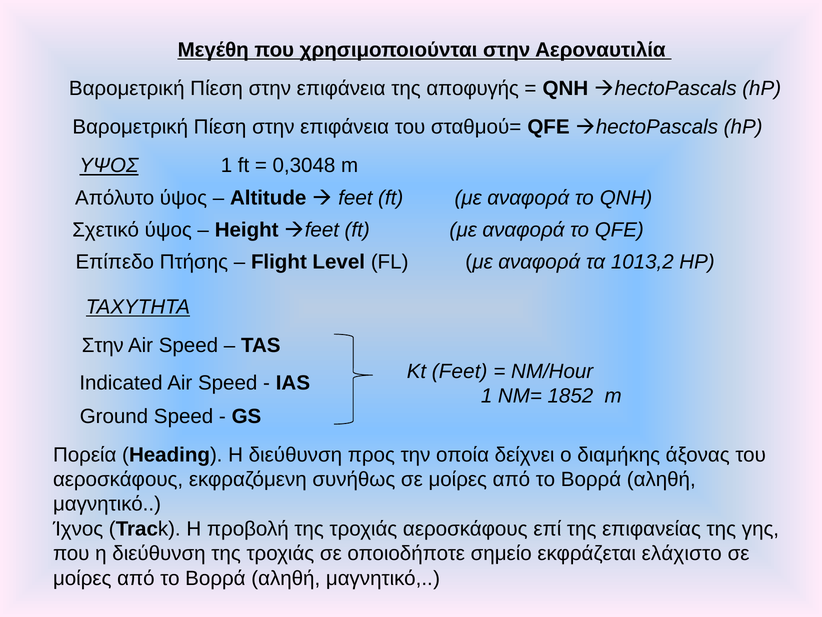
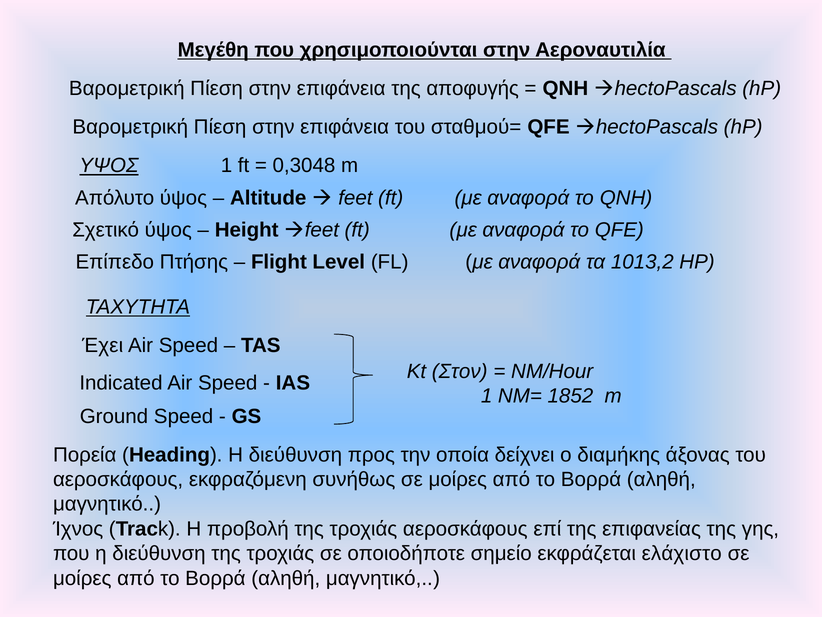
Στην: Στην -> Έχει (103, 345)
Kt Feet: Feet -> Στον (460, 371)
